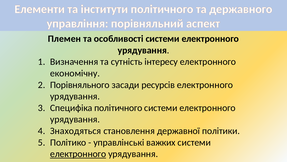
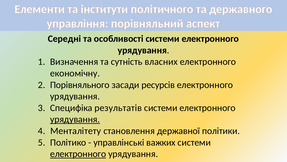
Племен: Племен -> Середні (64, 39)
інтересу: інтересу -> власних (161, 62)
Специфіка політичного: політичного -> результатів (118, 108)
урядування underline: none -> present (75, 119)
Знаходяться: Знаходяться -> Менталітету (76, 130)
